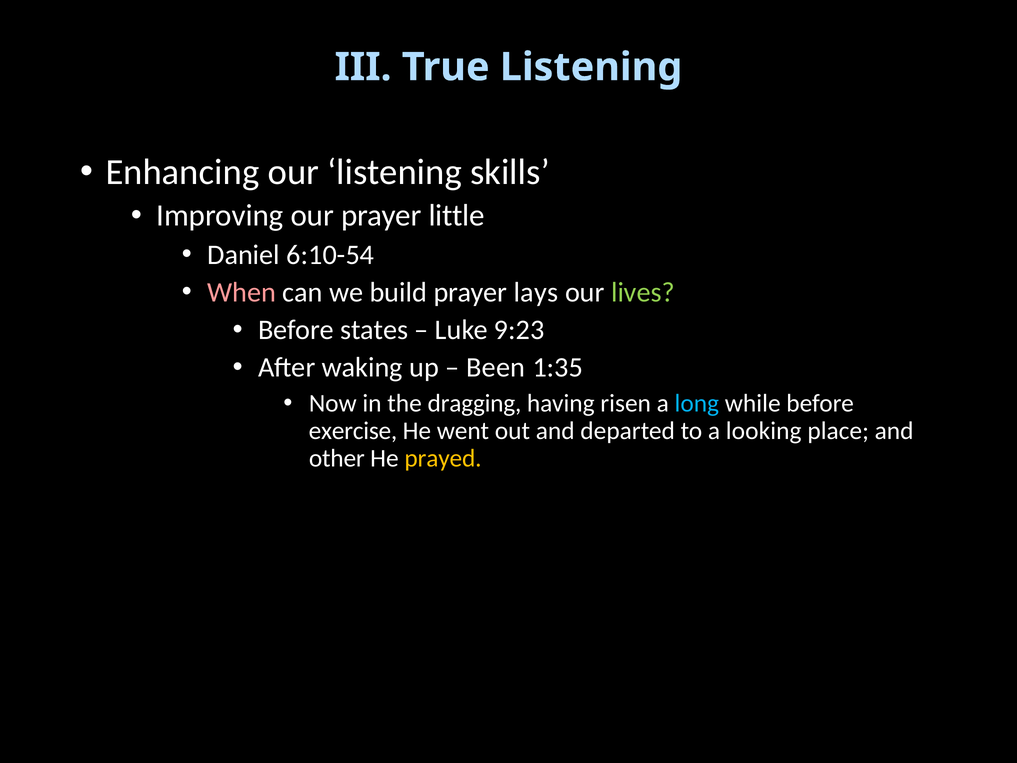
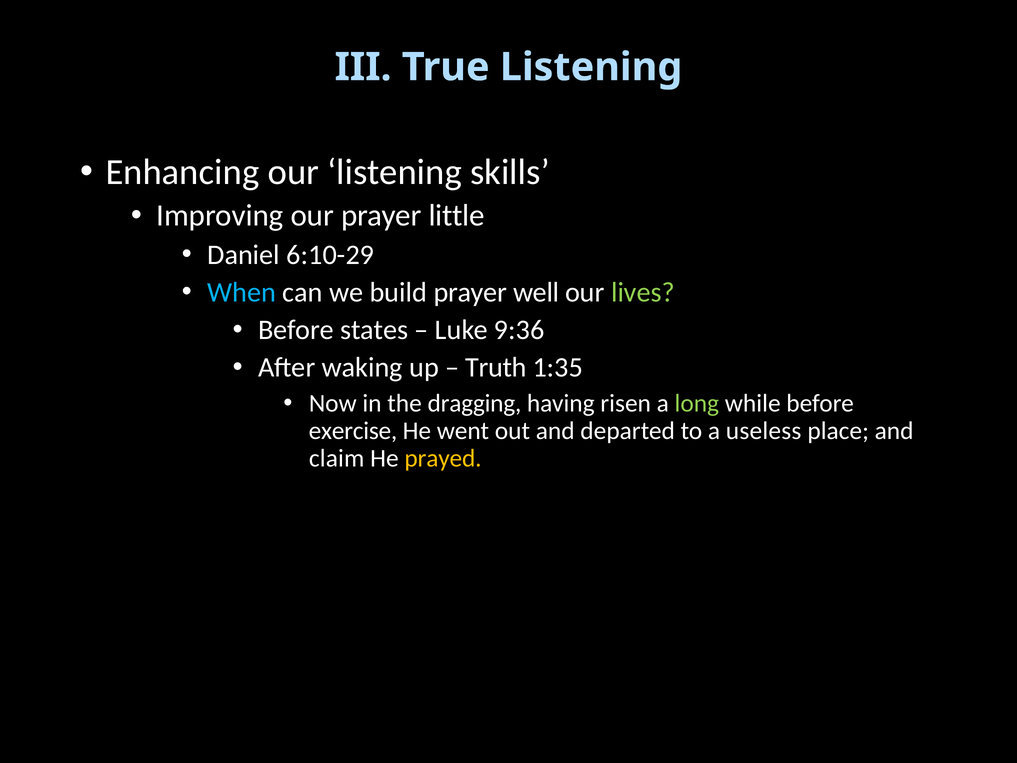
6:10-54: 6:10-54 -> 6:10-29 (330, 255)
When colour: pink -> light blue (242, 292)
lays: lays -> well (536, 292)
9:23: 9:23 -> 9:36 (519, 330)
Been: Been -> Truth (496, 367)
long colour: light blue -> light green (697, 403)
looking: looking -> useless (764, 431)
other: other -> claim (337, 458)
